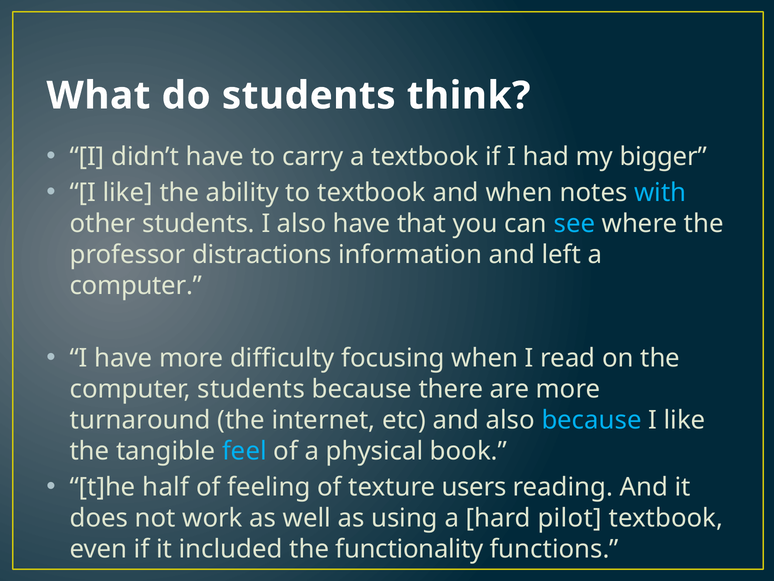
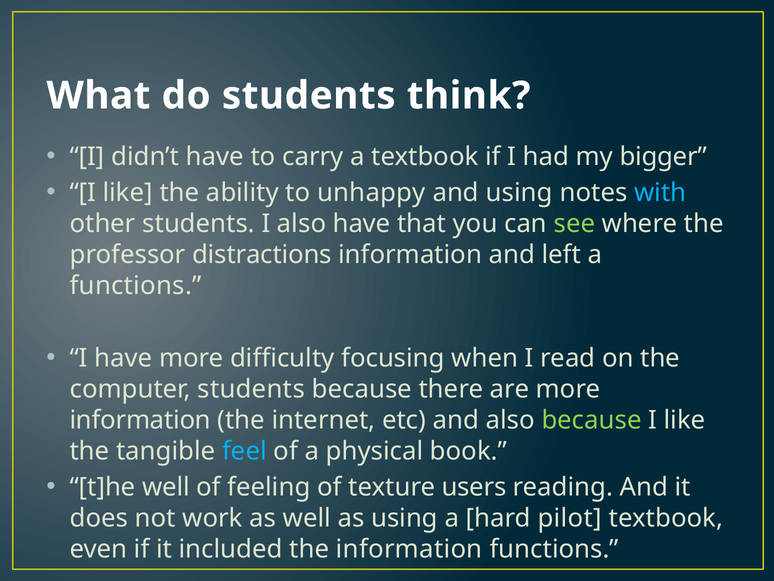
to textbook: textbook -> unhappy (371, 193)
and when: when -> using (519, 193)
see colour: light blue -> light green (574, 224)
computer: computer -> functions (136, 286)
turnaround: turnaround -> information (140, 420)
because colour: light blue -> light green (592, 420)
t]he half: half -> well (166, 487)
the functionality: functionality -> information (409, 549)
